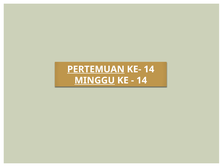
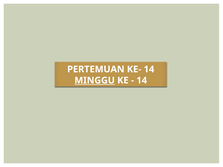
PERTEMUAN underline: present -> none (96, 69)
